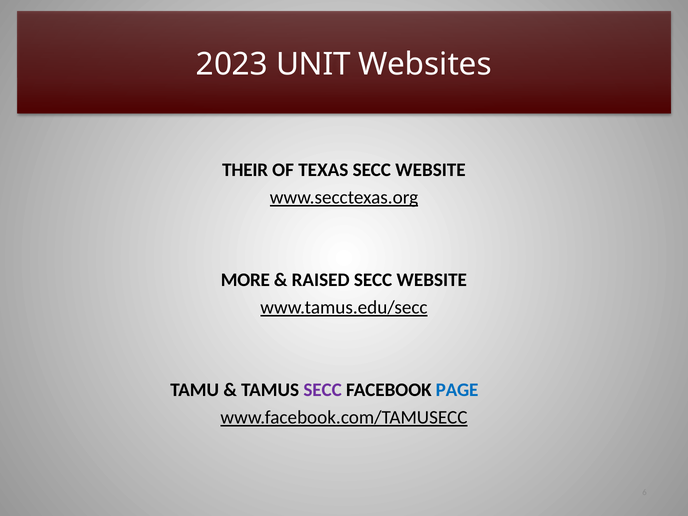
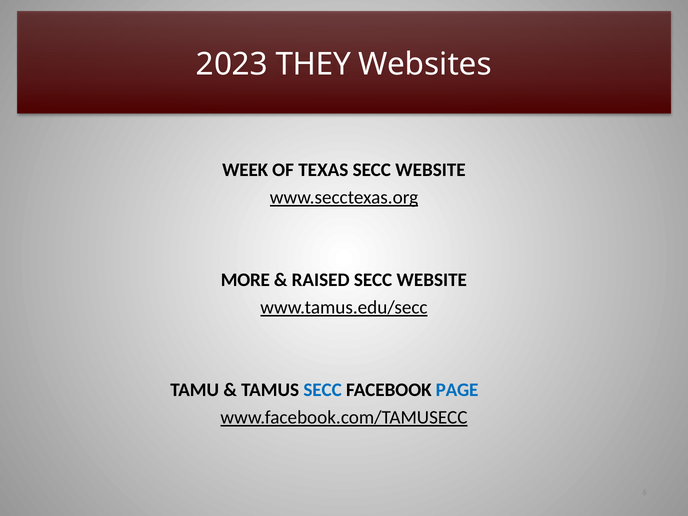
UNIT: UNIT -> THEY (313, 65)
THEIR: THEIR -> WEEK (245, 170)
SECC colour: purple -> blue (323, 390)
